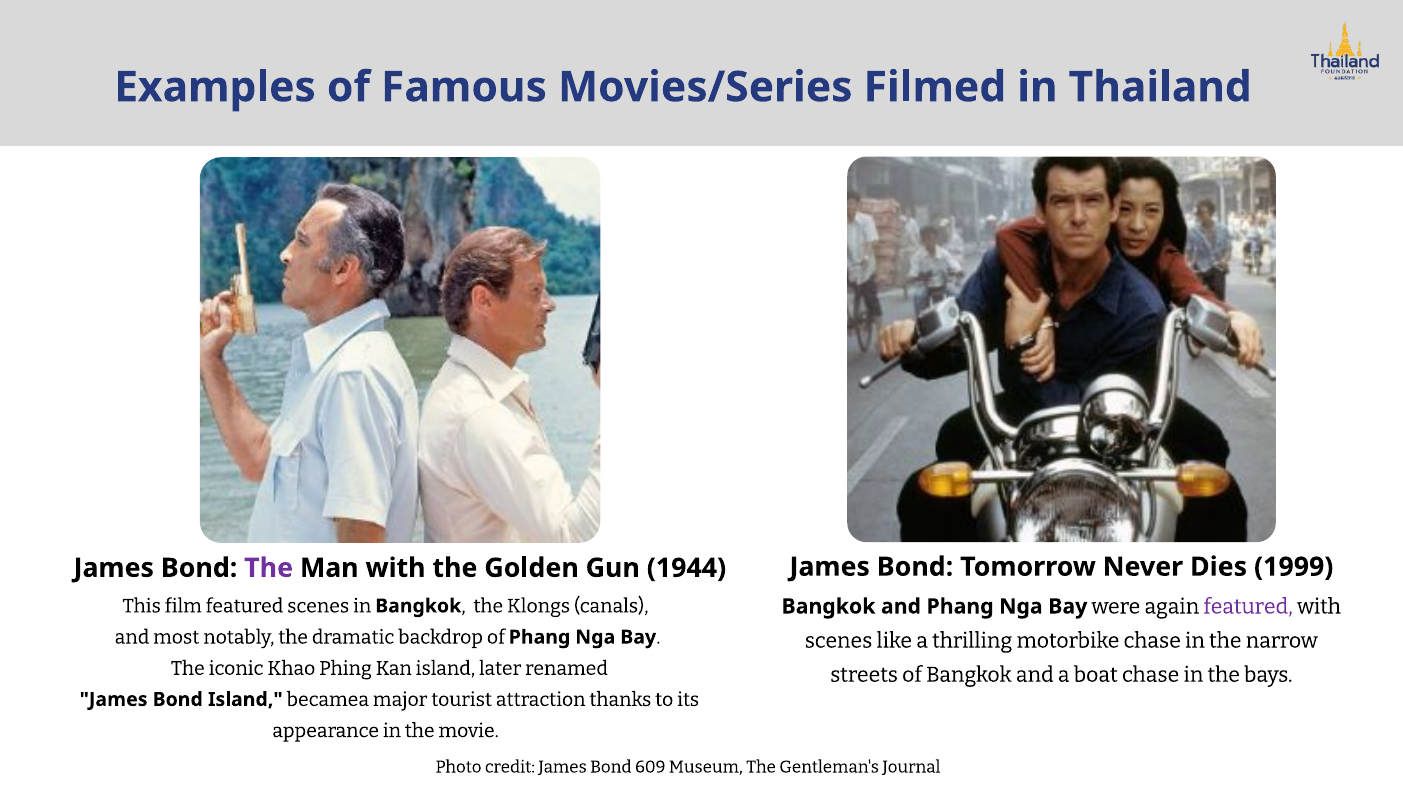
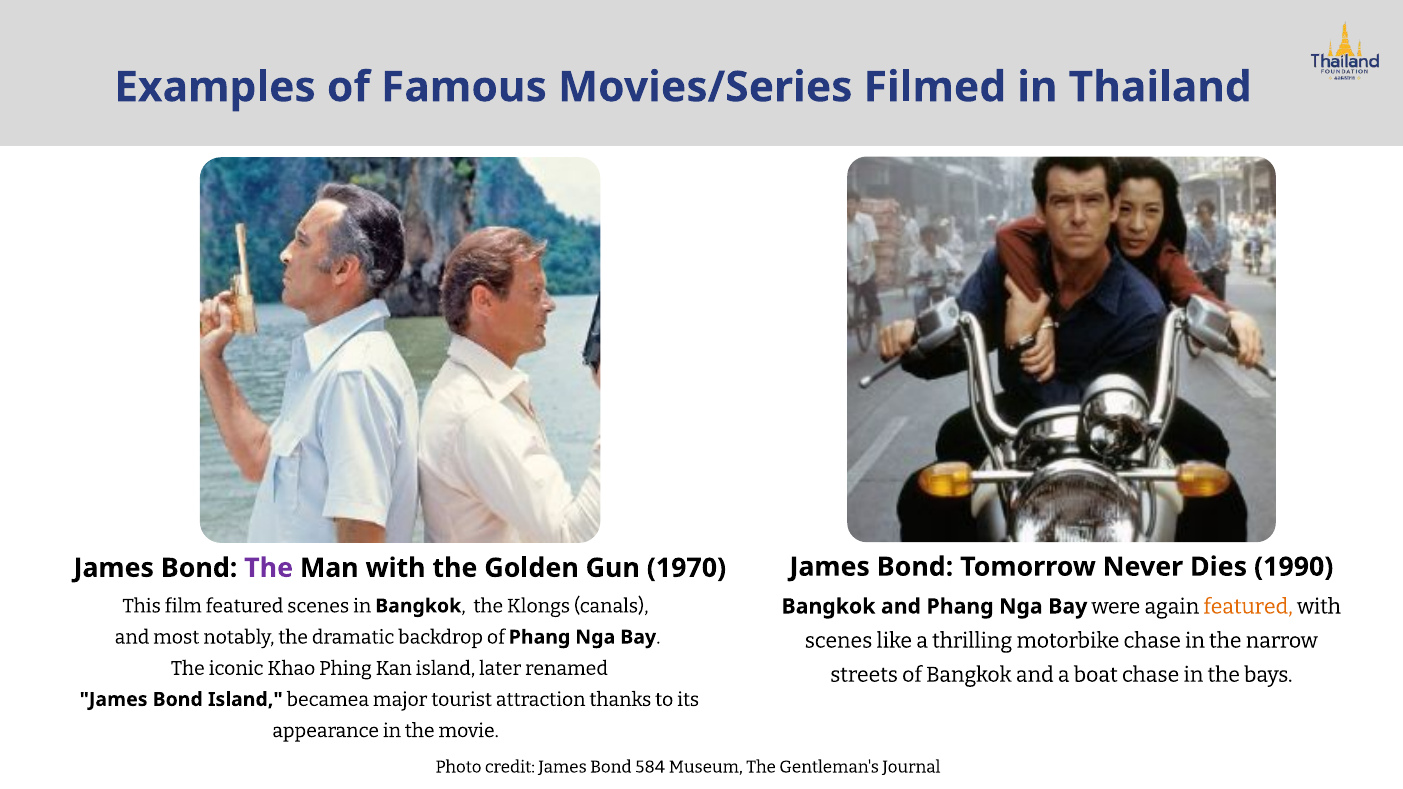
1999: 1999 -> 1990 (1294, 567)
1944: 1944 -> 1970 (686, 568)
featured colour: purple -> orange (1248, 607)
609: 609 -> 584 (650, 767)
